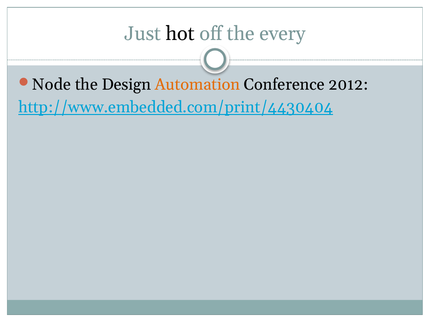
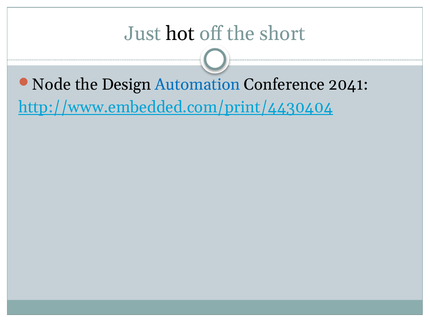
every: every -> short (282, 34)
Automation colour: orange -> blue (197, 85)
2012: 2012 -> 2041 (348, 85)
